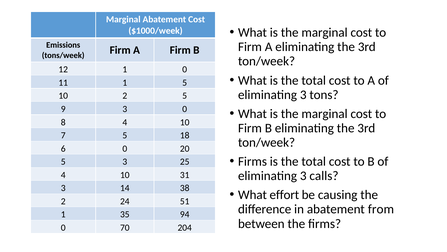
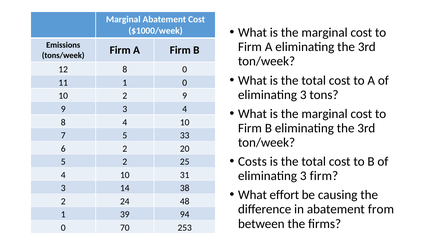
12 1: 1 -> 8 (125, 69)
1 5: 5 -> 0 (185, 83)
2 5: 5 -> 9 (185, 96)
3 0: 0 -> 4 (185, 109)
18: 18 -> 33 (185, 135)
6 0: 0 -> 2 (125, 148)
Firms: Firms -> Costs (252, 161)
5 3: 3 -> 2 (125, 161)
3 calls: calls -> firm (324, 176)
51: 51 -> 48 (185, 201)
35: 35 -> 39 (125, 214)
204: 204 -> 253 (185, 227)
